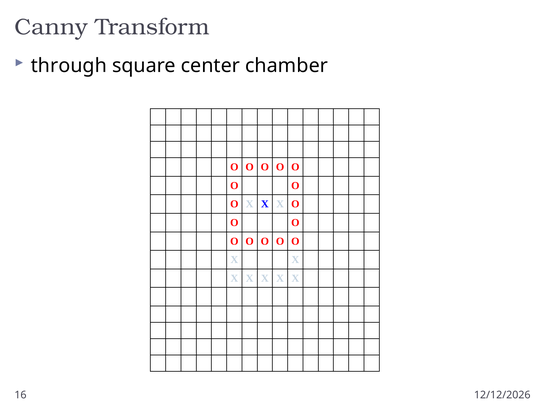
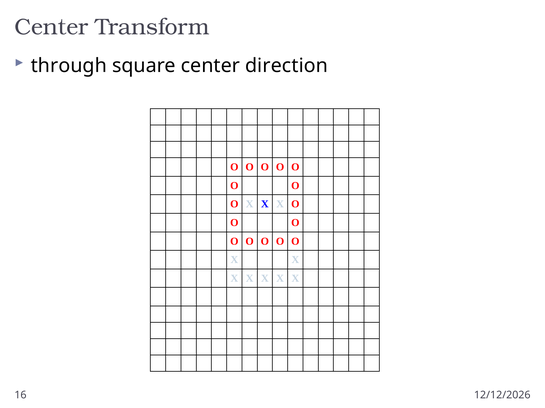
Canny: Canny -> Center (51, 27)
chamber: chamber -> direction (287, 66)
